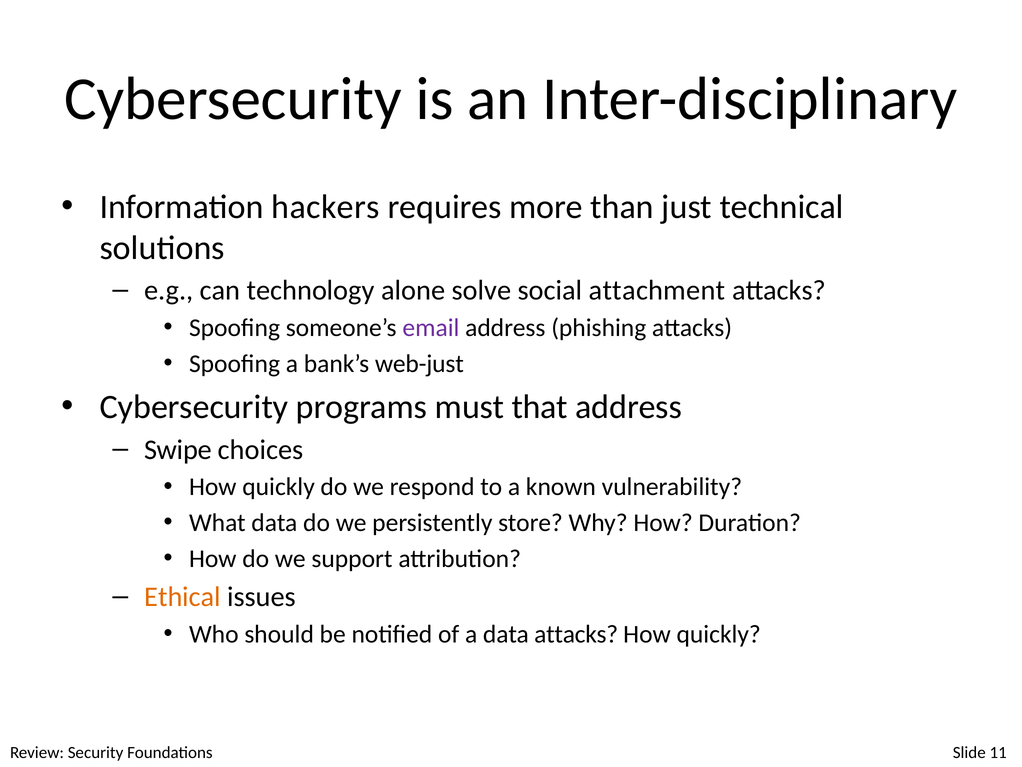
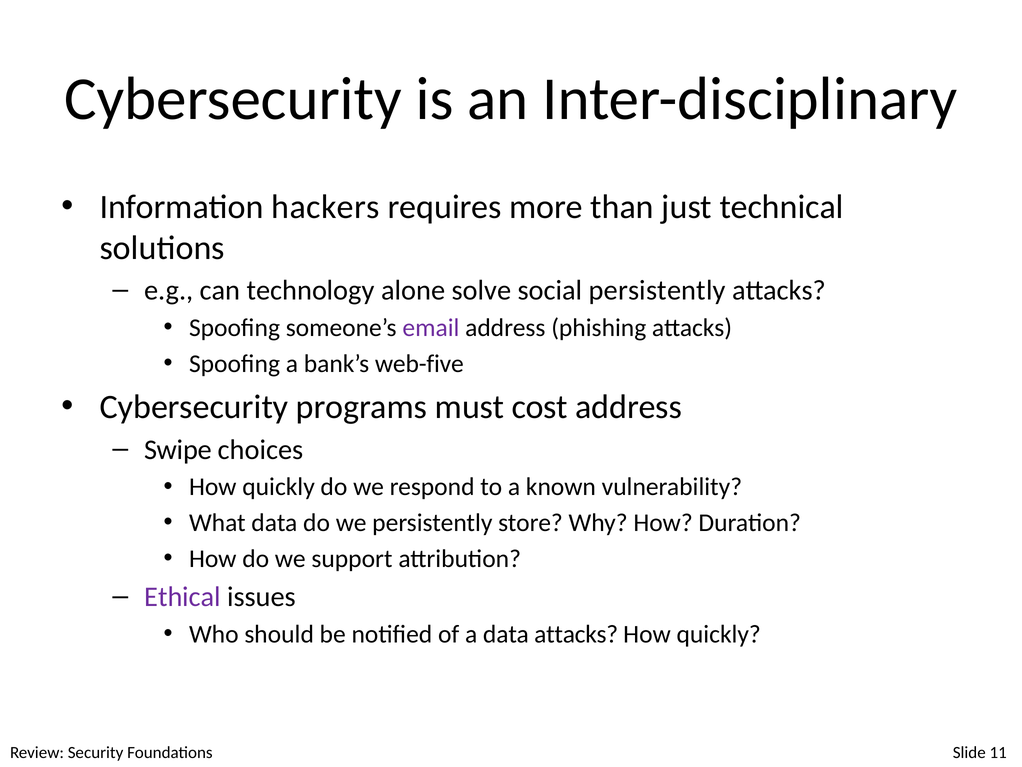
social attachment: attachment -> persistently (657, 290)
web-just: web-just -> web-five (419, 363)
that: that -> cost (540, 407)
Ethical colour: orange -> purple (183, 596)
